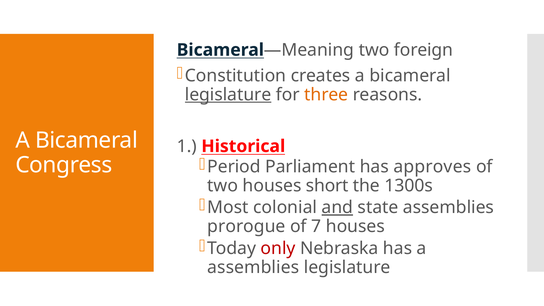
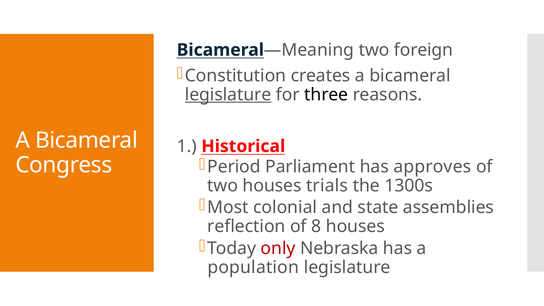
three colour: orange -> black (326, 95)
short: short -> trials (327, 186)
and underline: present -> none (337, 207)
prorogue: prorogue -> reflection (246, 226)
7: 7 -> 8 (316, 226)
assemblies: assemblies -> population (253, 267)
